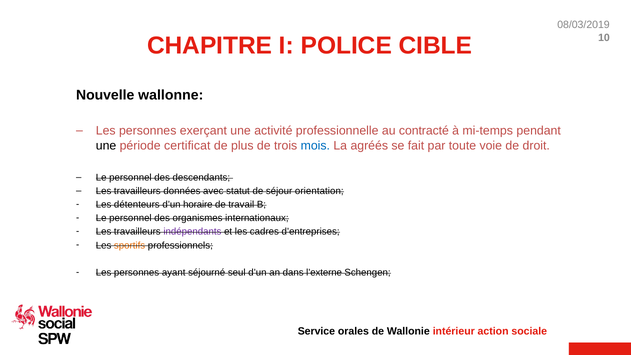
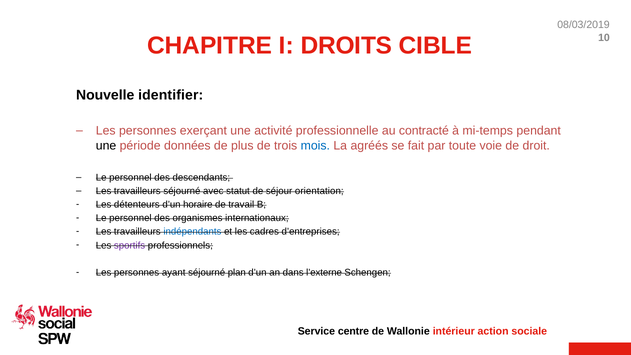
POLICE: POLICE -> DROITS (346, 45)
wallonne: wallonne -> identifier (171, 95)
certificat: certificat -> données (187, 145)
travailleurs données: données -> séjourné (182, 191)
indépendants colour: purple -> blue (192, 232)
sportifs colour: orange -> purple (130, 245)
seul: seul -> plan (237, 272)
orales: orales -> centre (353, 331)
